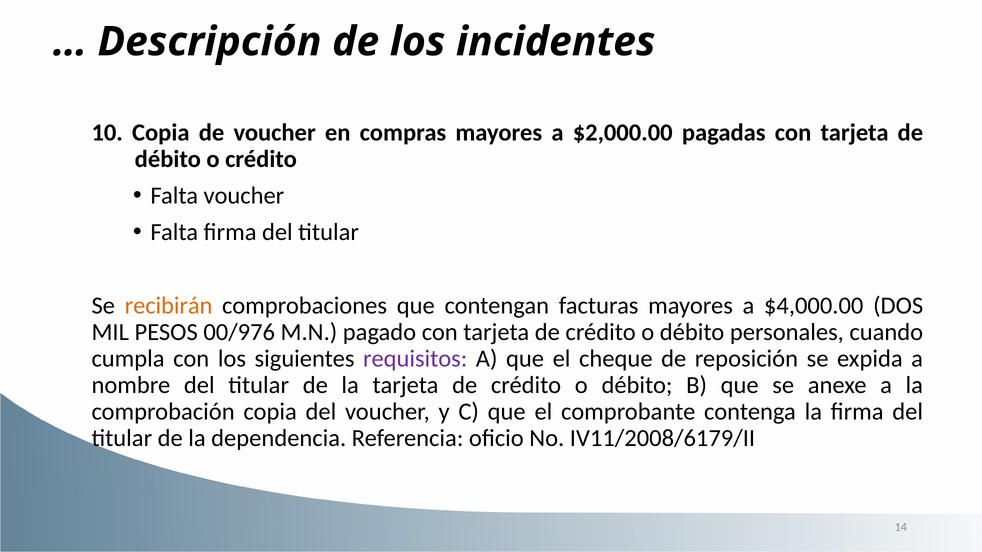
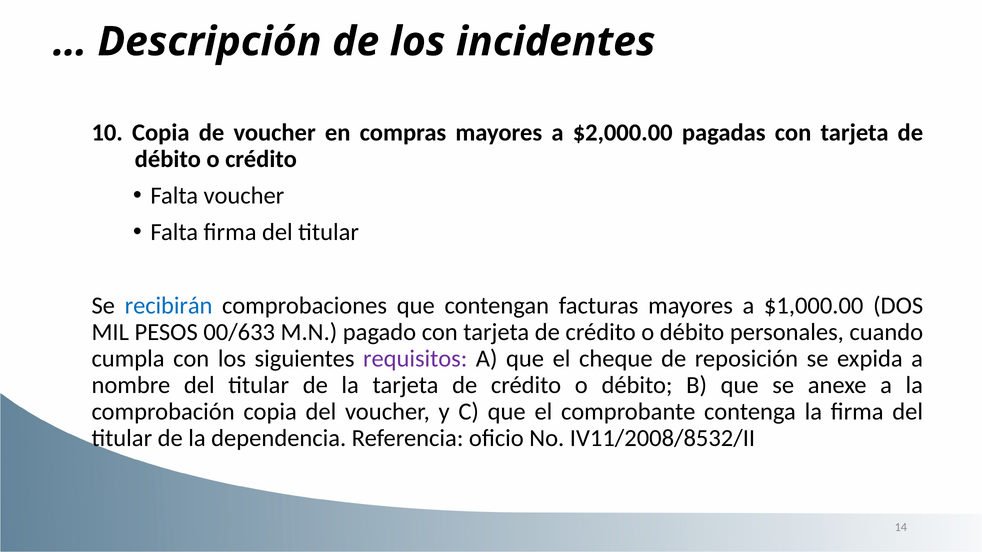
recibirán colour: orange -> blue (169, 306)
$4,000.00: $4,000.00 -> $1,000.00 (814, 306)
00/976: 00/976 -> 00/633 (239, 332)
IV11/2008/6179/II: IV11/2008/6179/II -> IV11/2008/8532/II (662, 438)
